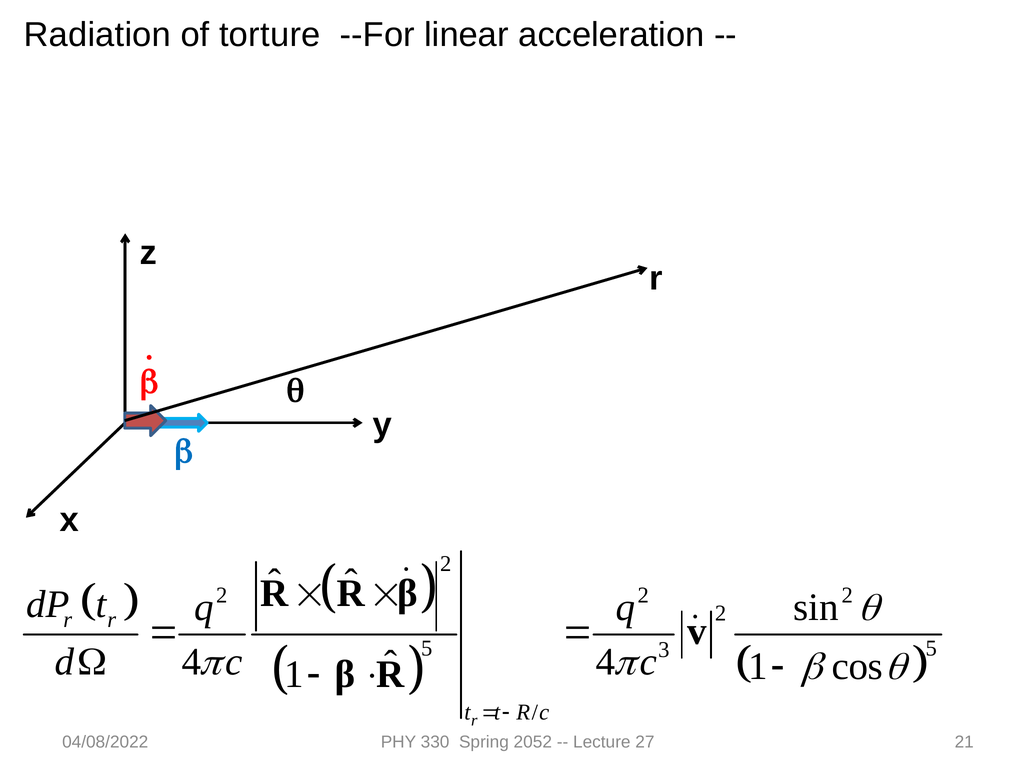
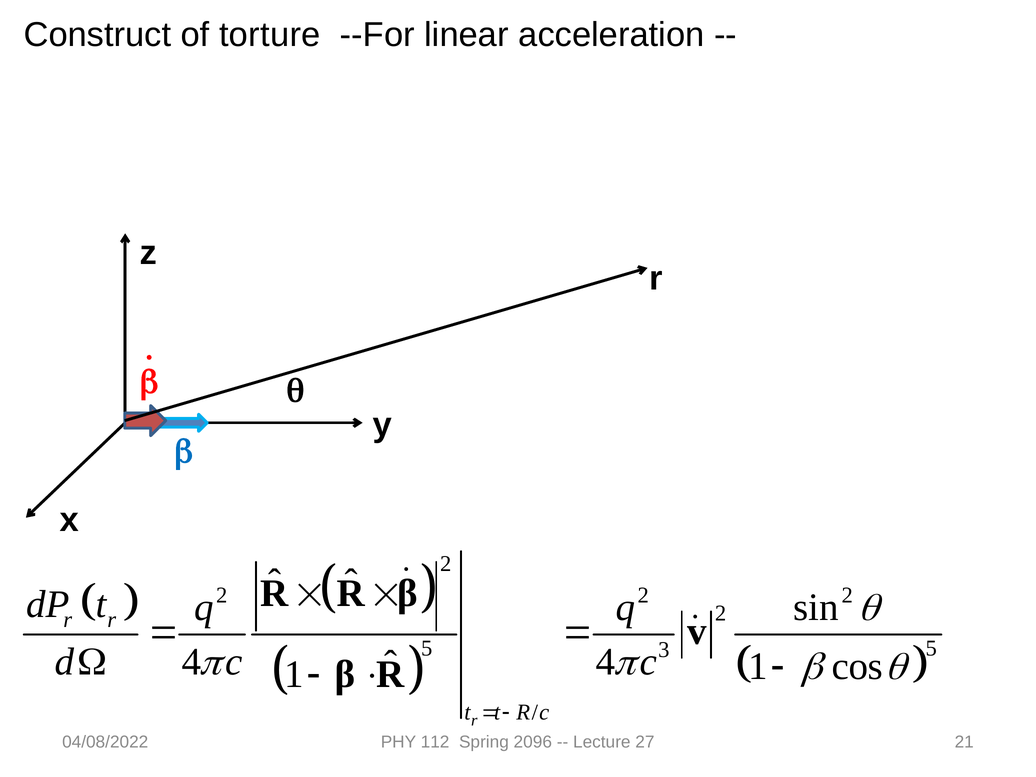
Radiation: Radiation -> Construct (97, 35)
330: 330 -> 112 (435, 742)
2052: 2052 -> 2096 (533, 742)
